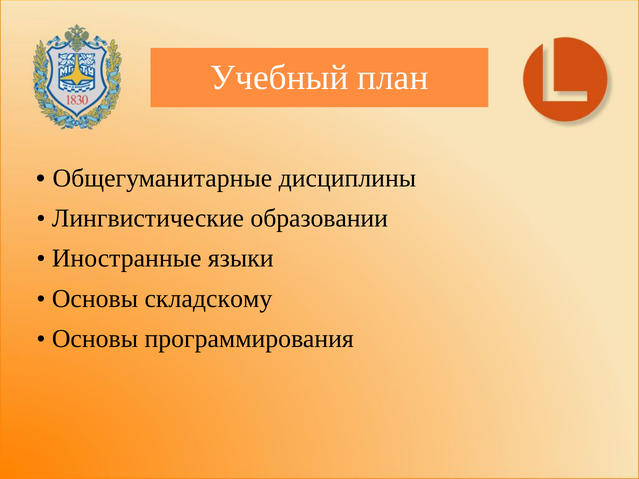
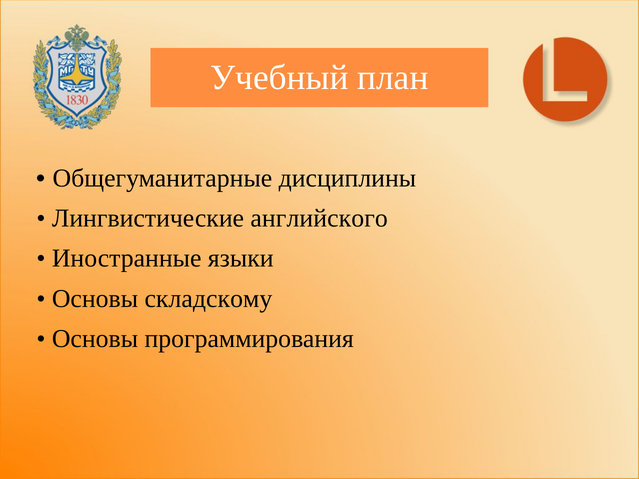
образовании: образовании -> английского (319, 218)
